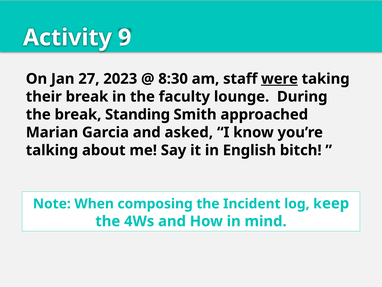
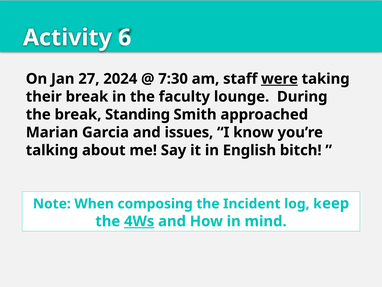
9: 9 -> 6 (125, 38)
2023: 2023 -> 2024 (120, 79)
8:30: 8:30 -> 7:30 (173, 79)
asked: asked -> issues (189, 132)
4Ws underline: none -> present (139, 221)
